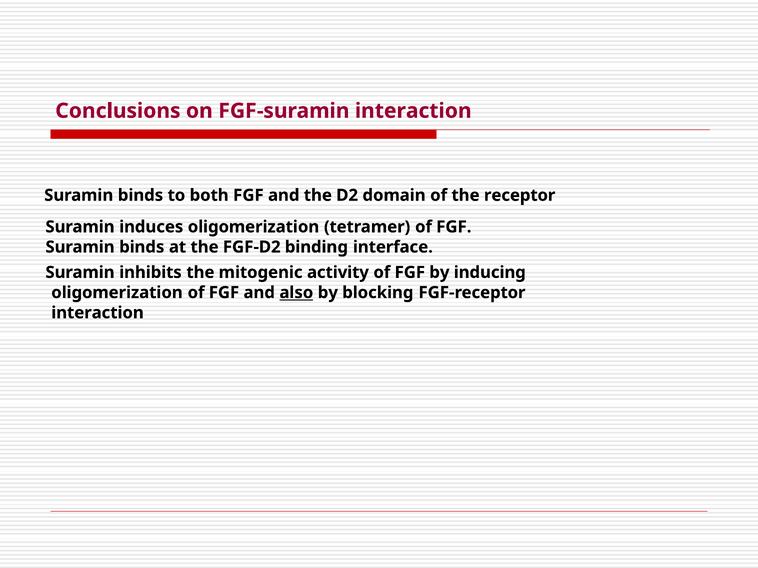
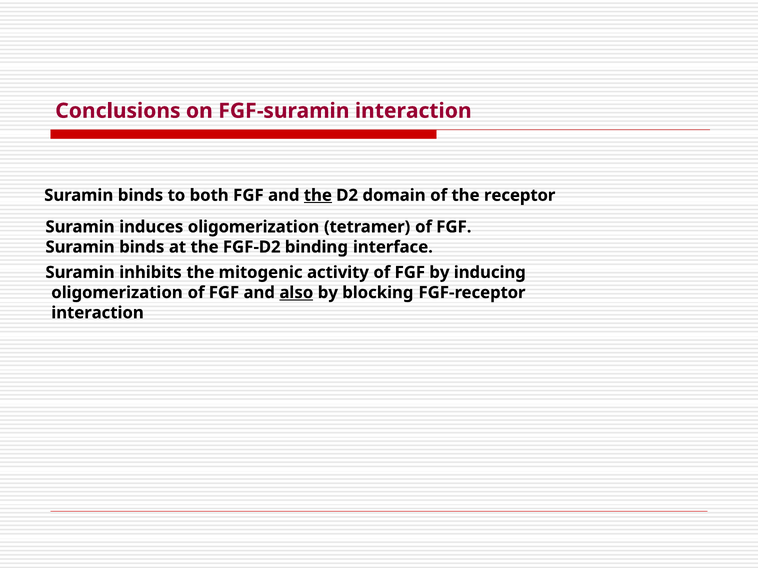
the underline: none -> present (318, 195)
